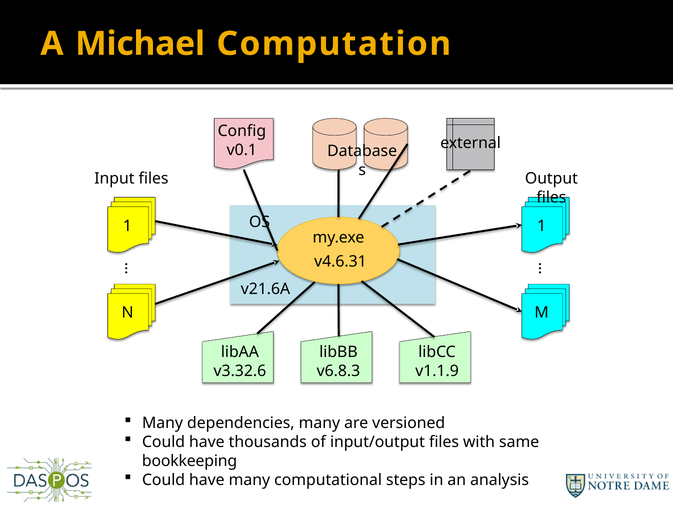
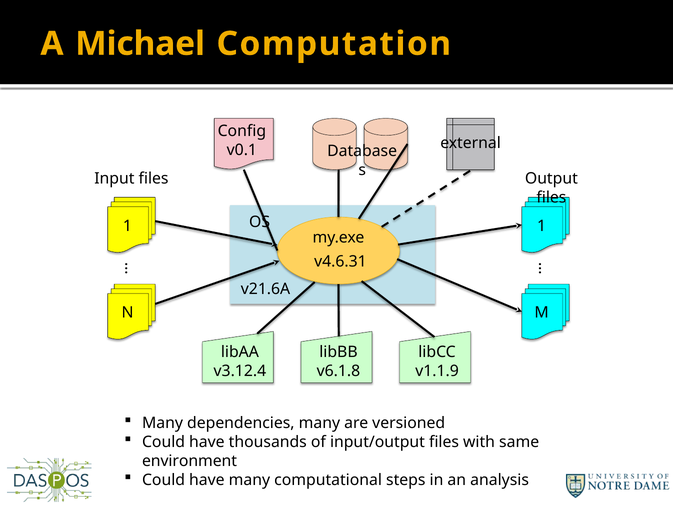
v3.32.6: v3.32.6 -> v3.12.4 (240, 371)
v6.8.3: v6.8.3 -> v6.1.8 (338, 371)
bookkeeping: bookkeeping -> environment (189, 461)
